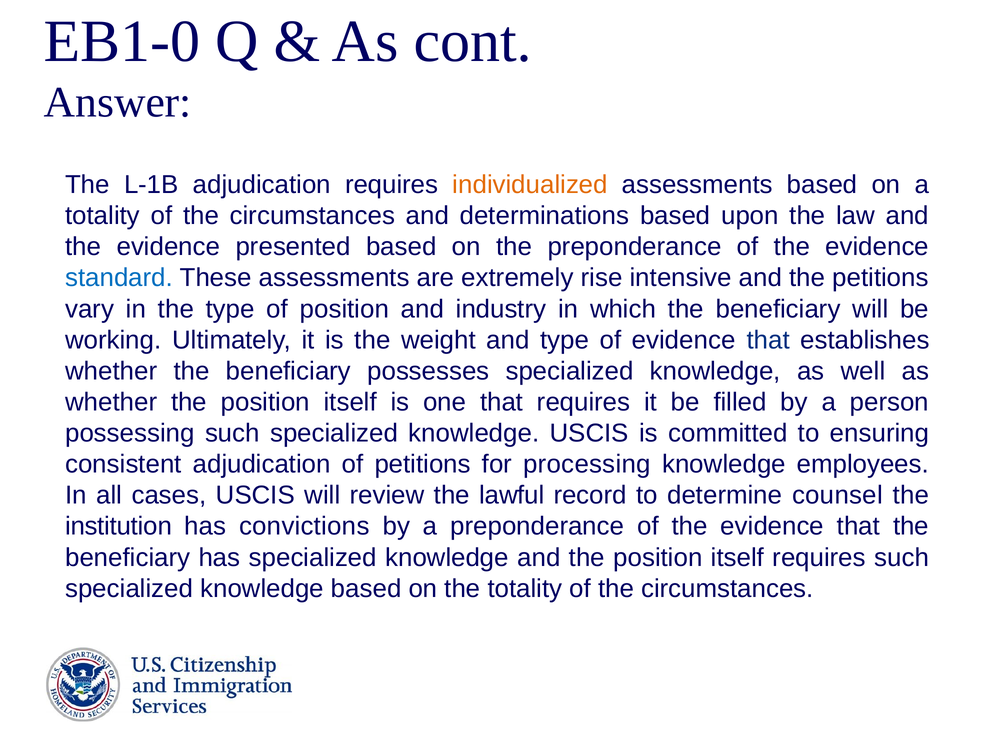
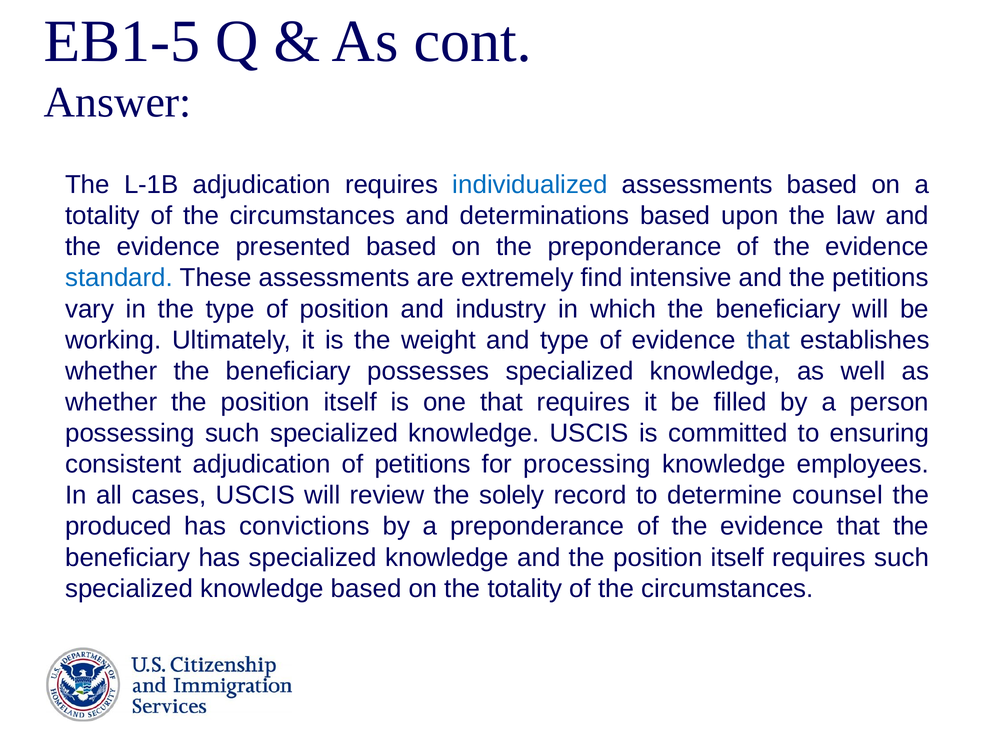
EB1-0: EB1-0 -> EB1-5 (122, 41)
individualized colour: orange -> blue (530, 185)
rise: rise -> find (602, 278)
lawful: lawful -> solely (512, 496)
institution: institution -> produced (119, 527)
